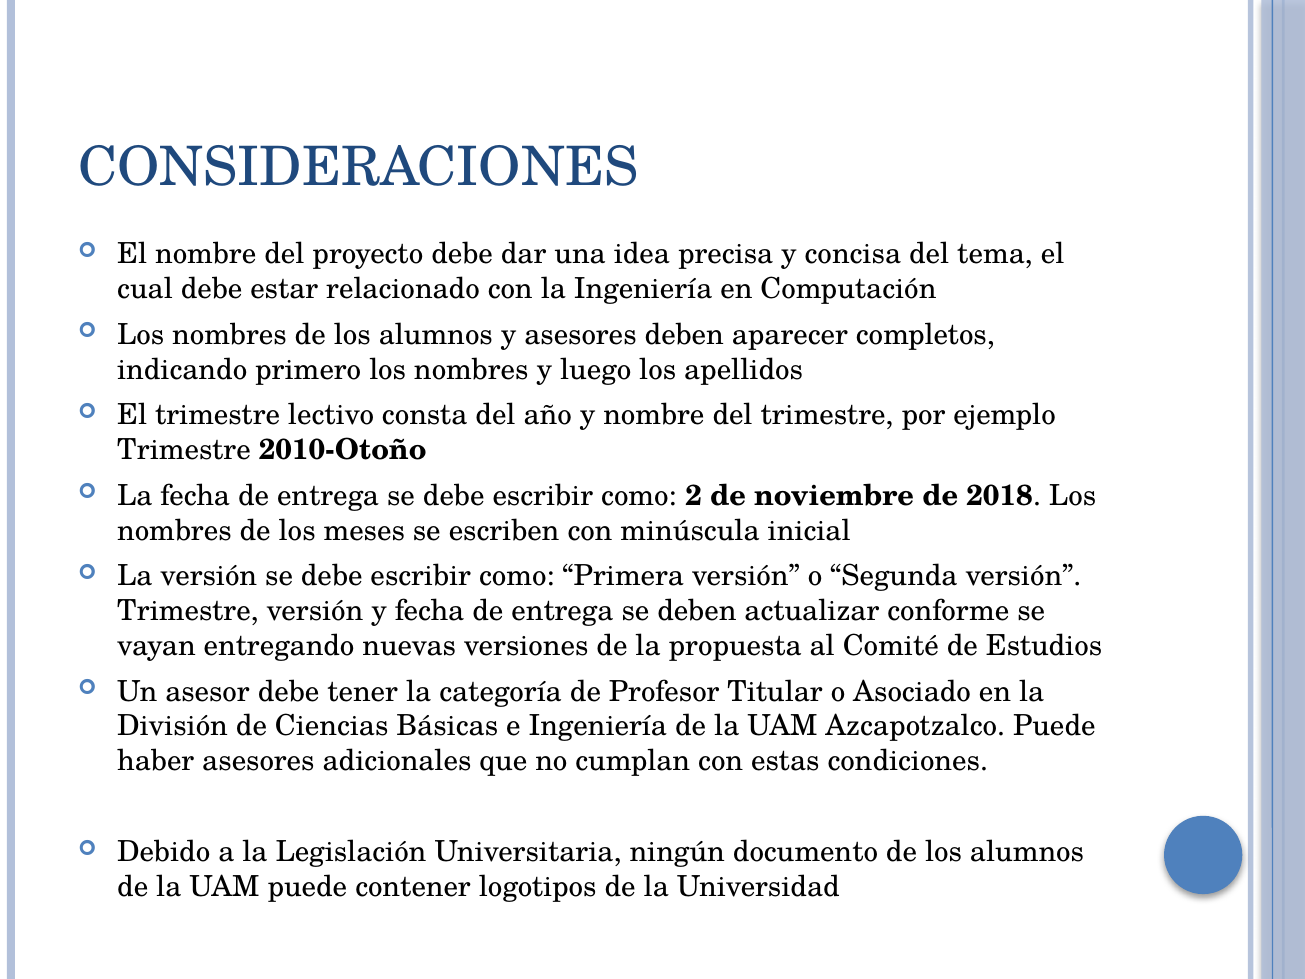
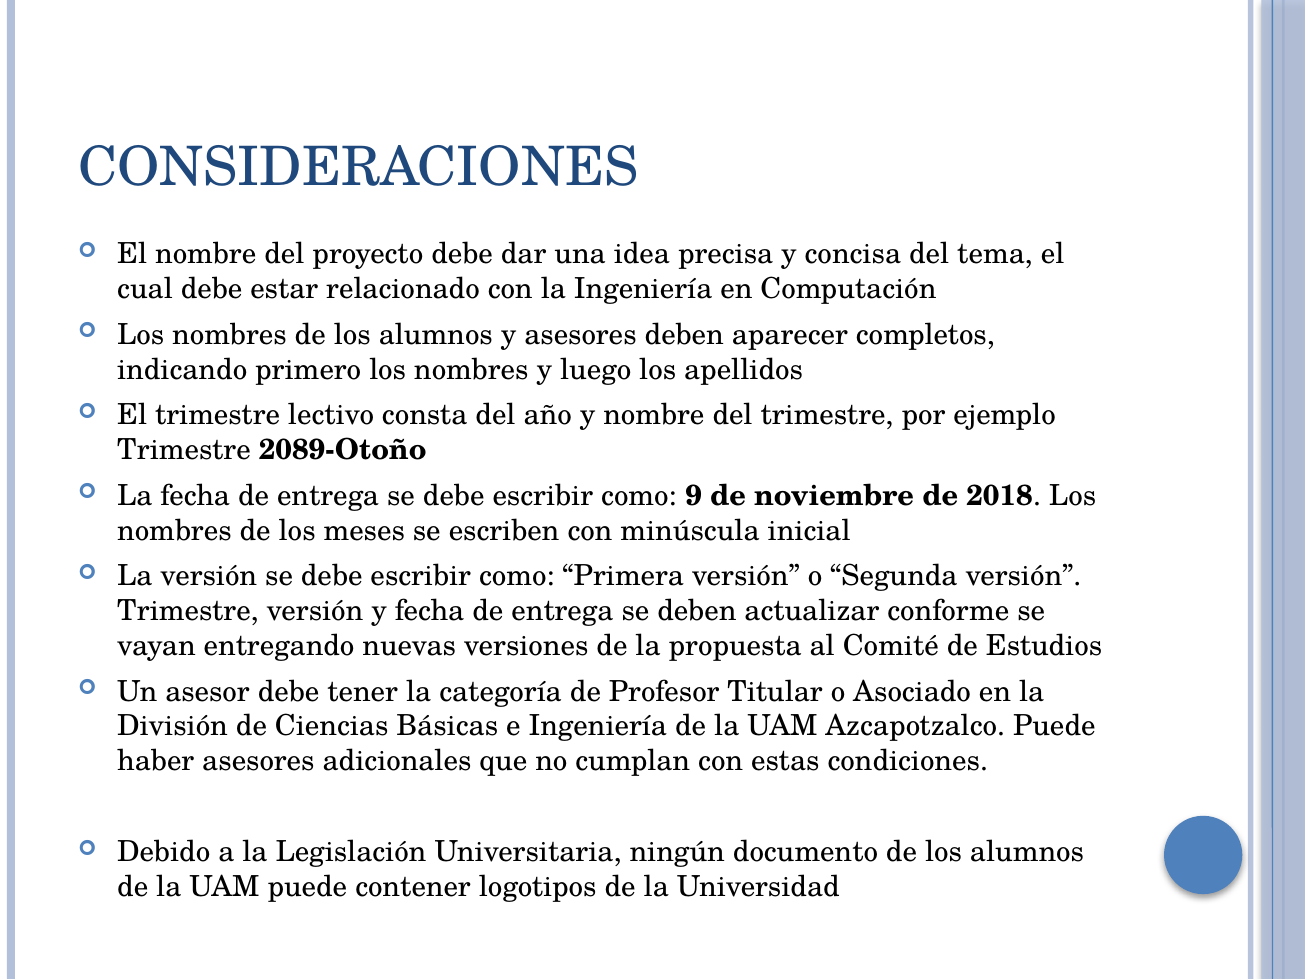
2010-Otoño: 2010-Otoño -> 2089-Otoño (343, 450)
2: 2 -> 9 (694, 496)
